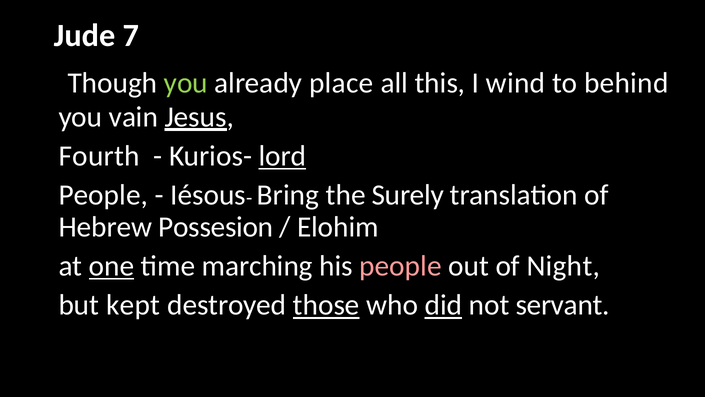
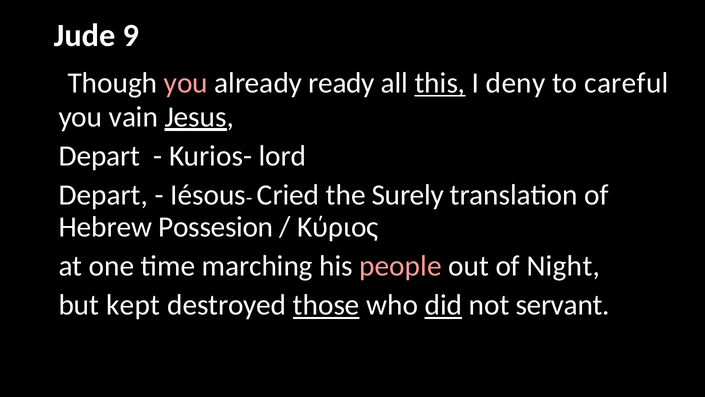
7: 7 -> 9 (131, 35)
you colour: light green -> pink (186, 83)
place: place -> ready (341, 83)
this underline: none -> present (440, 83)
wind: wind -> deny (516, 83)
behind: behind -> careful (626, 83)
Fourth: Fourth -> Depart (99, 156)
lord underline: present -> none (282, 156)
People: People -> Depart (103, 195)
Bring: Bring -> Cried (288, 195)
Elohim: Elohim -> Κύριος (338, 227)
one underline: present -> none (112, 266)
